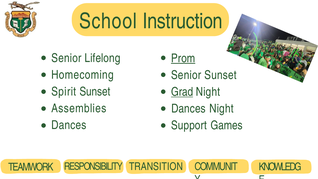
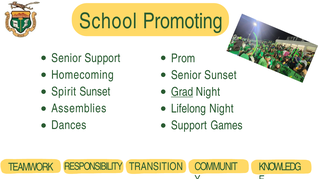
Instruction: Instruction -> Promoting (183, 21)
Senior Lifelong: Lifelong -> Support (103, 58)
Prom underline: present -> none (183, 58)
Dances: Dances -> Lifelong (189, 108)
